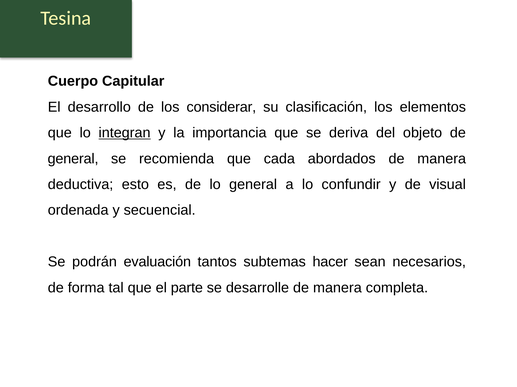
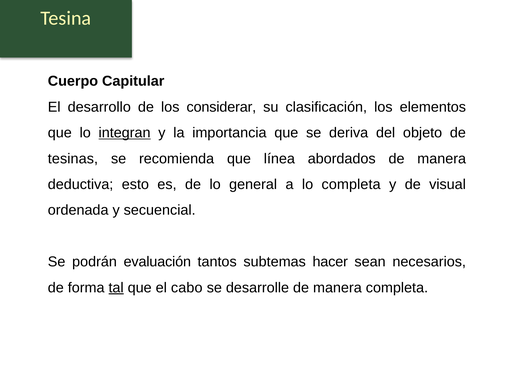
general: general -> tesinas (73, 159)
cada: cada -> línea (279, 159)
lo confundir: confundir -> completa (351, 185)
tal underline: none -> present (116, 288)
parte: parte -> cabo (187, 288)
